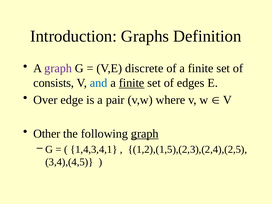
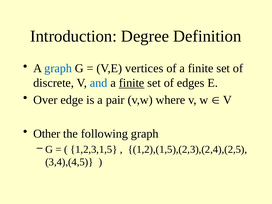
Graphs: Graphs -> Degree (145, 36)
graph colour: purple -> blue (58, 68)
discrete: discrete -> vertices (144, 68)
consists: consists -> discrete (54, 83)
graph underline: present -> none (145, 134)
1,4,3,4,1: 1,4,3,4,1 -> 1,2,3,1,5 (94, 149)
